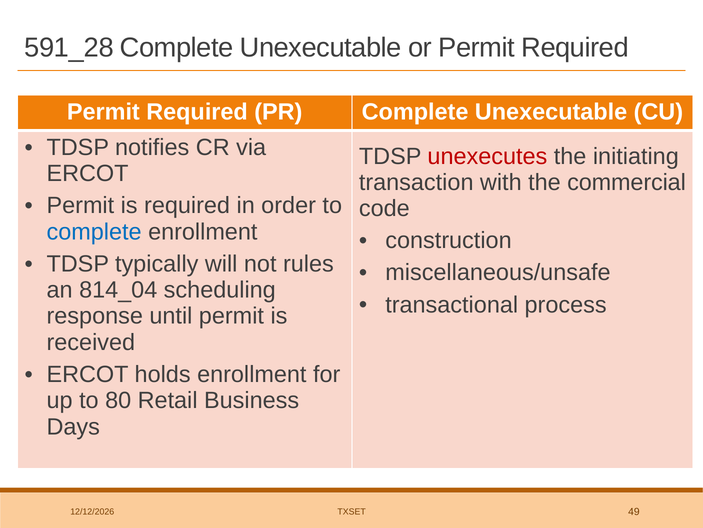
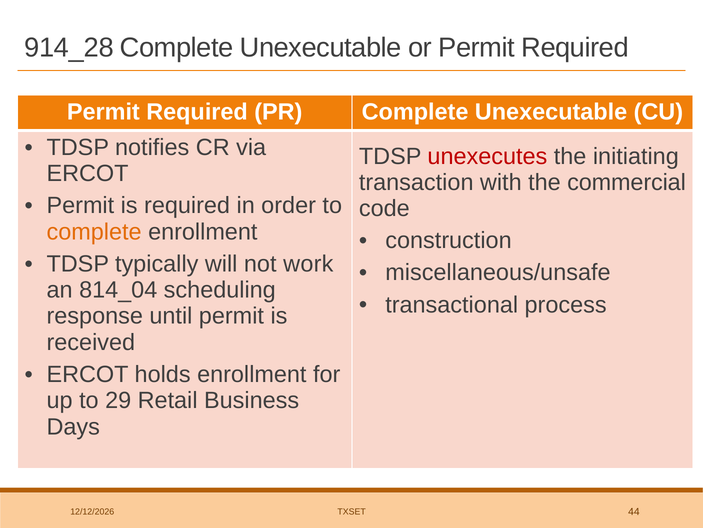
591_28: 591_28 -> 914_28 (69, 48)
complete colour: blue -> orange (94, 232)
rules: rules -> work (308, 264)
80: 80 -> 29 (118, 400)
49: 49 -> 44 (634, 511)
